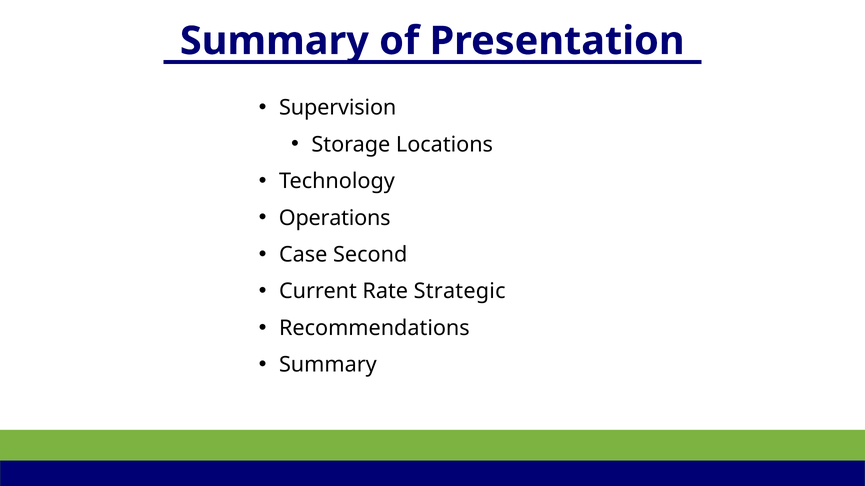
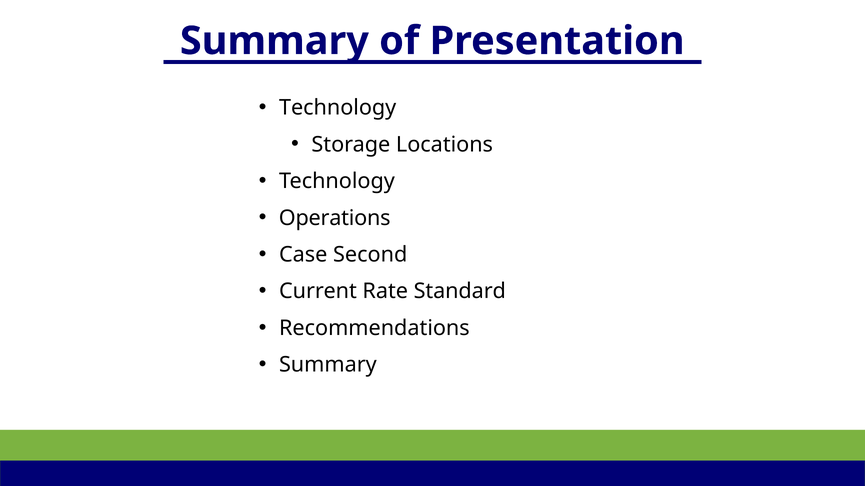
Supervision: Supervision -> Technology (338, 108)
Strategic: Strategic -> Standard (460, 292)
